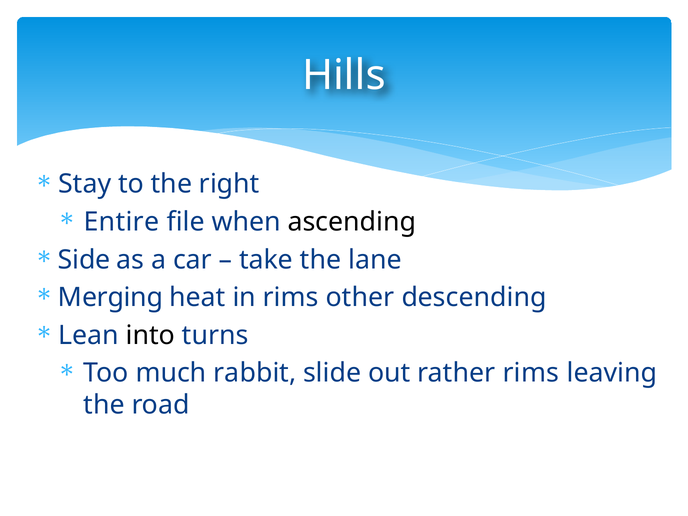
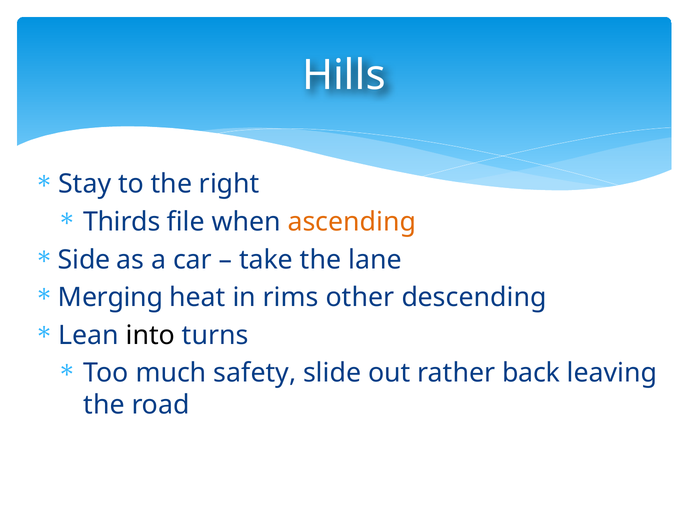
Entire: Entire -> Thirds (122, 222)
ascending colour: black -> orange (352, 222)
rabbit: rabbit -> safety (255, 373)
rather rims: rims -> back (531, 373)
